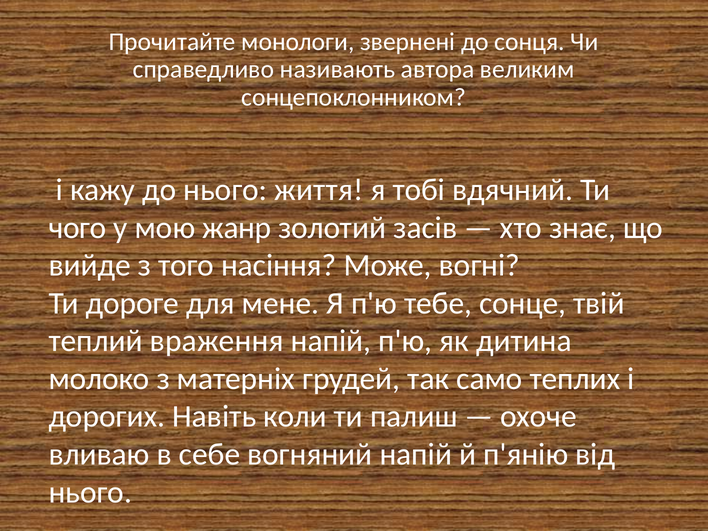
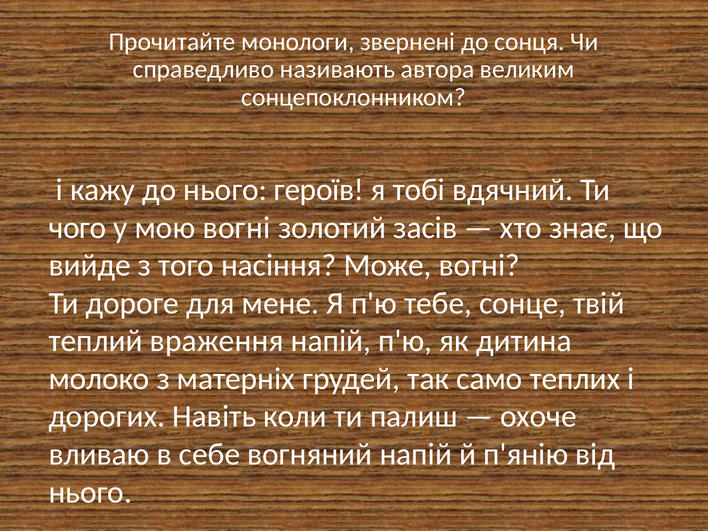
життя: життя -> героїв (319, 190)
мою жанр: жанр -> вогні (237, 228)
